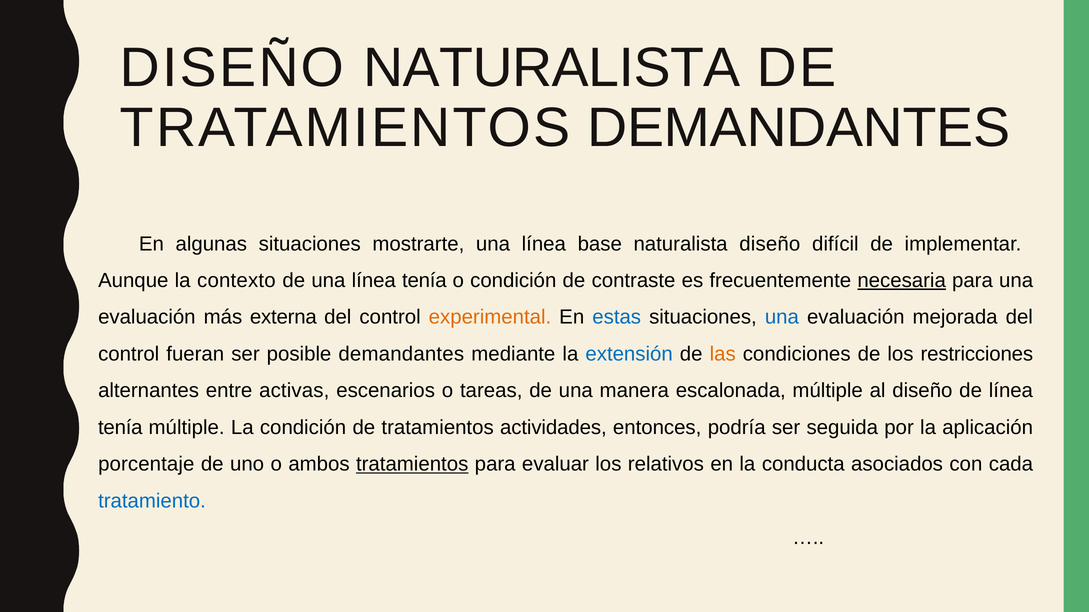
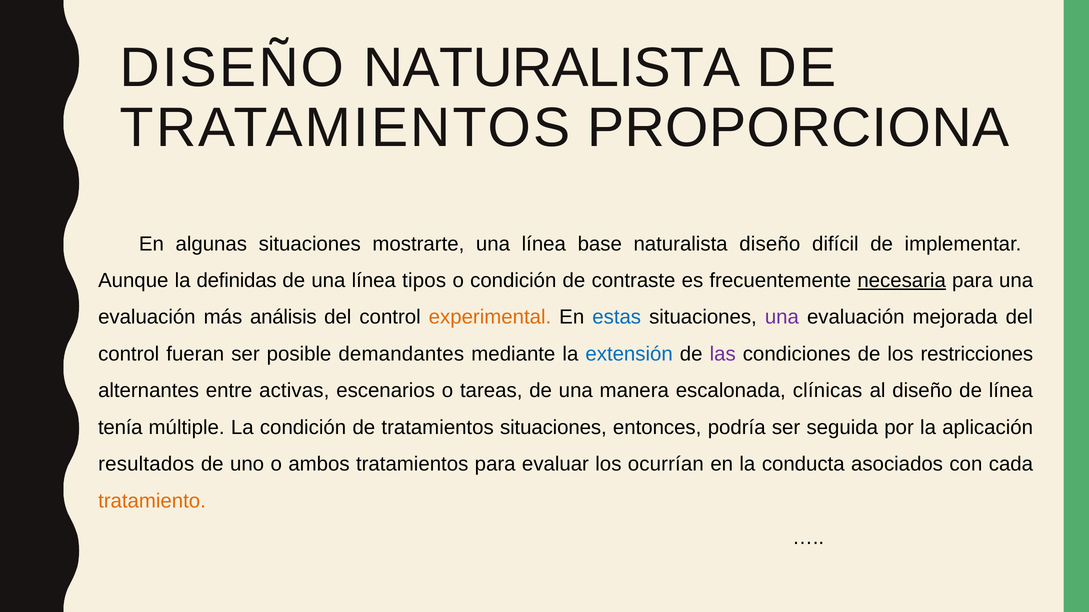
TRATAMIENTOS DEMANDANTES: DEMANDANTES -> PROPORCIONA (798, 128)
contexto: contexto -> definidas (237, 281)
una línea tenía: tenía -> tipos (424, 281)
externa: externa -> análisis (283, 318)
una colour: blue -> purple (782, 318)
las colour: orange -> purple (723, 354)
escalonada múltiple: múltiple -> clínicas (828, 391)
tratamientos actividades: actividades -> situaciones (553, 428)
porcentaje: porcentaje -> resultados (146, 465)
tratamientos underline: present -> none (412, 465)
relativos: relativos -> ocurrían (666, 465)
tratamiento colour: blue -> orange (152, 501)
